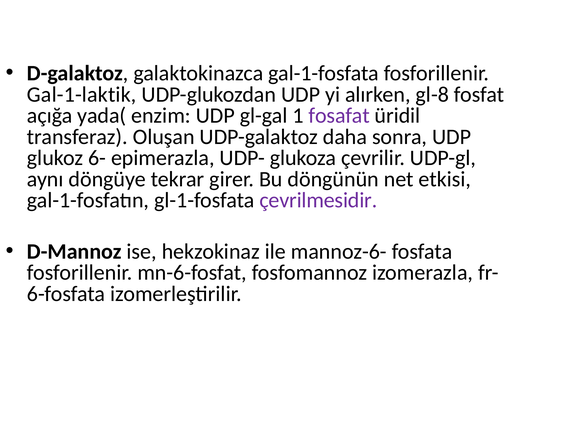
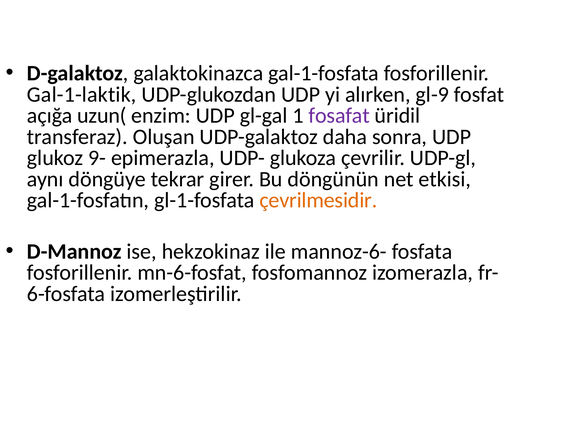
gl-8: gl-8 -> gl-9 (432, 95)
yada(: yada( -> uzun( (102, 116)
6-: 6- -> 9- (97, 158)
çevrilmesidir colour: purple -> orange (318, 200)
